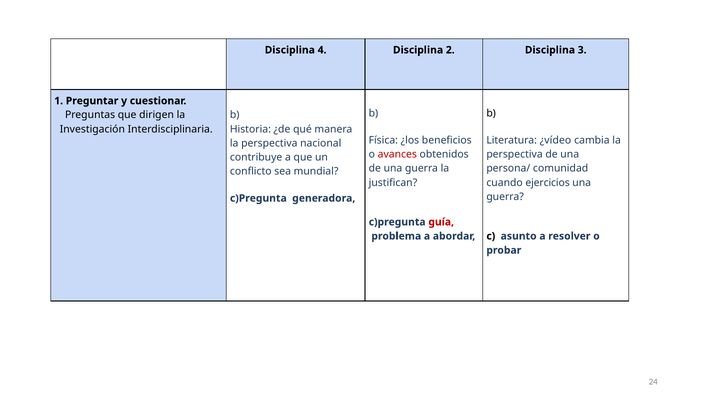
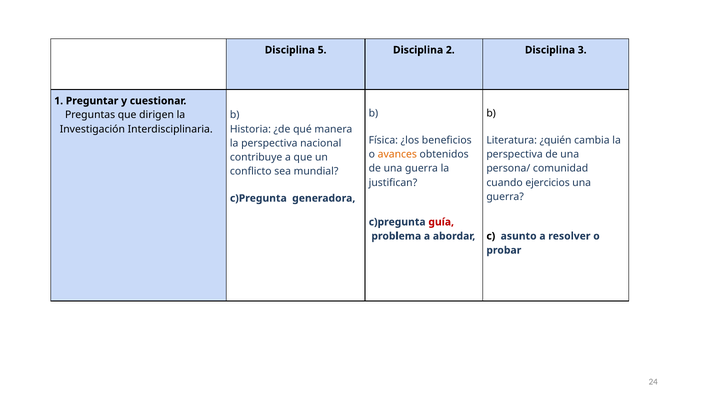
4: 4 -> 5 (322, 50)
¿vídeo: ¿vídeo -> ¿quién (556, 140)
avances colour: red -> orange (397, 155)
